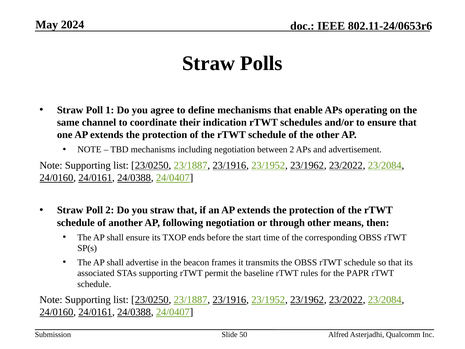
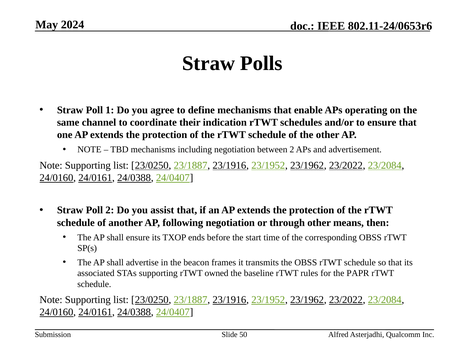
you straw: straw -> assist (162, 210)
permit: permit -> owned (217, 273)
